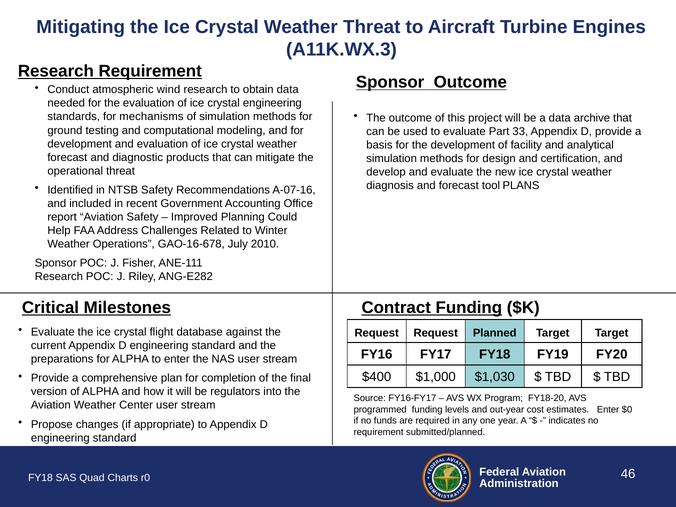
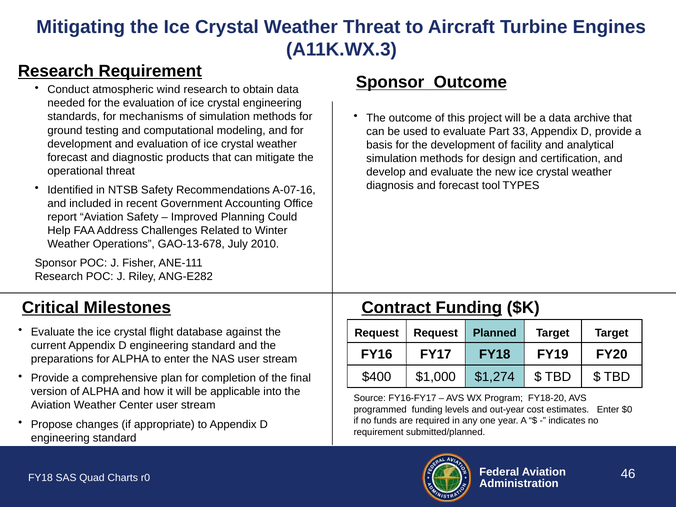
PLANS: PLANS -> TYPES (521, 185)
GAO-16-678: GAO-16-678 -> GAO-13-678 (191, 244)
$1,030: $1,030 -> $1,274 (495, 377)
regulators: regulators -> applicable (235, 392)
